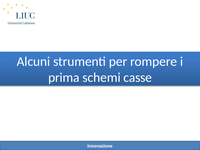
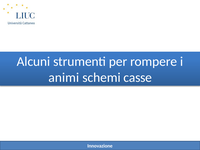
prima: prima -> animi (64, 78)
